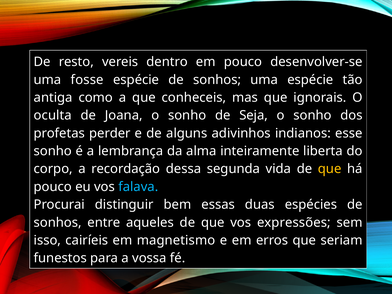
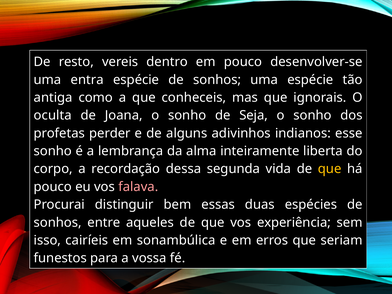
fosse: fosse -> entra (87, 80)
falava colour: light blue -> pink (138, 187)
expressões: expressões -> experiência (294, 222)
magnetismo: magnetismo -> sonambúlica (176, 240)
